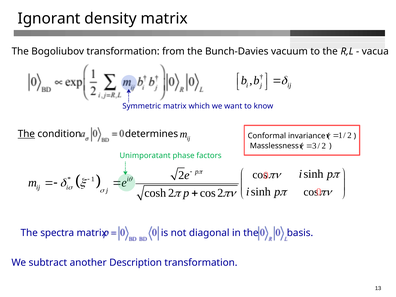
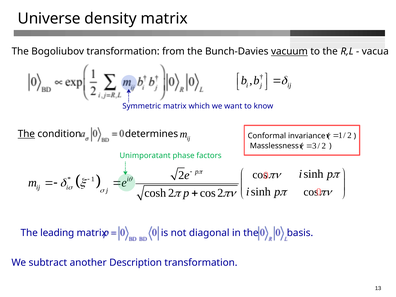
Ignorant: Ignorant -> Universe (49, 19)
vacuum underline: none -> present (289, 51)
spectra: spectra -> leading (57, 233)
